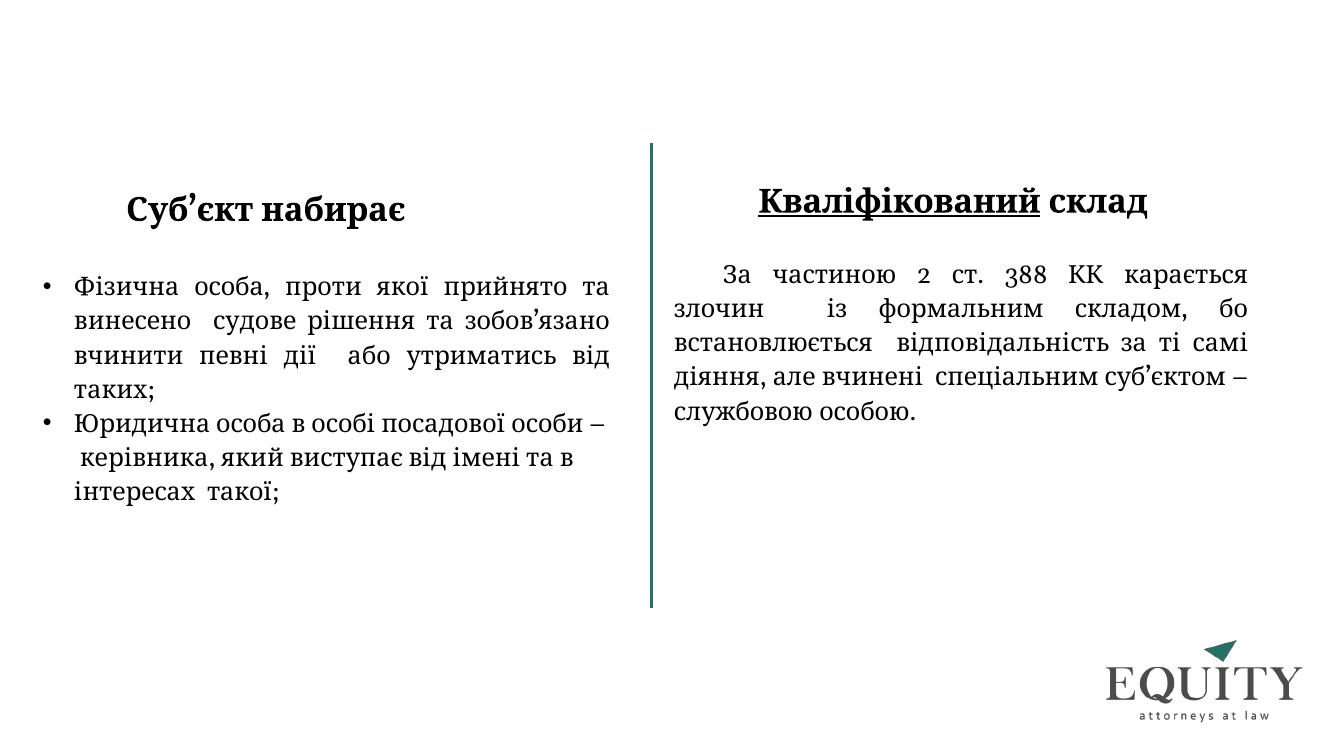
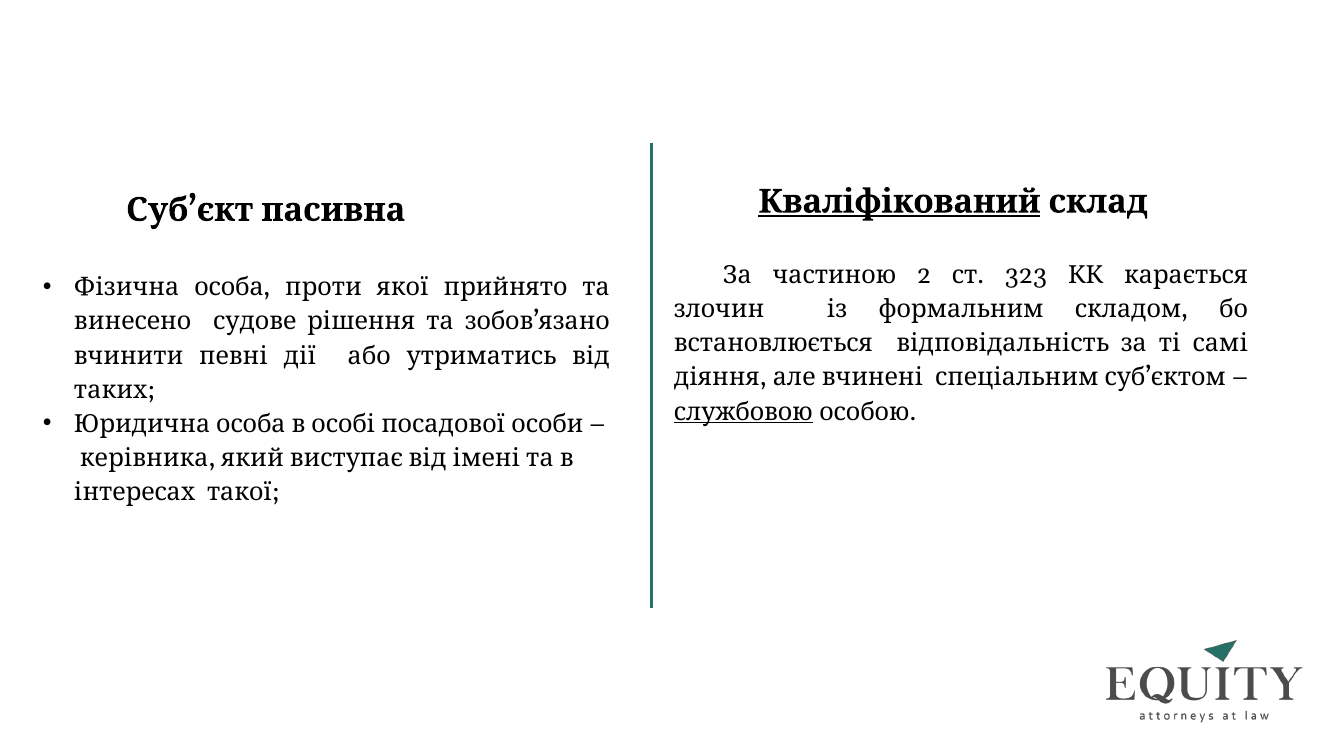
набирає: набирає -> пасивна (333, 210)
388: 388 -> 323 (1026, 276)
службовою underline: none -> present (743, 412)
